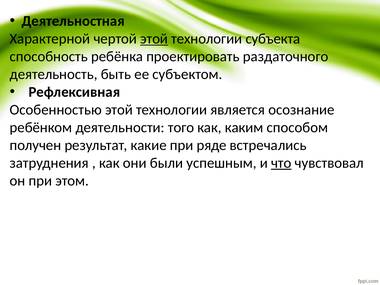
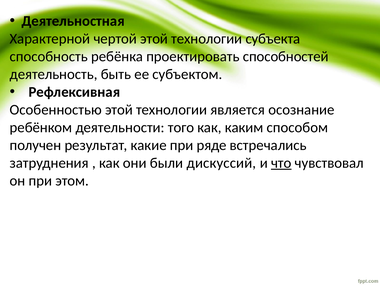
этой underline: present -> none (154, 39)
раздаточного: раздаточного -> способностей (286, 56)
успешным: успешным -> дискуссий (221, 163)
